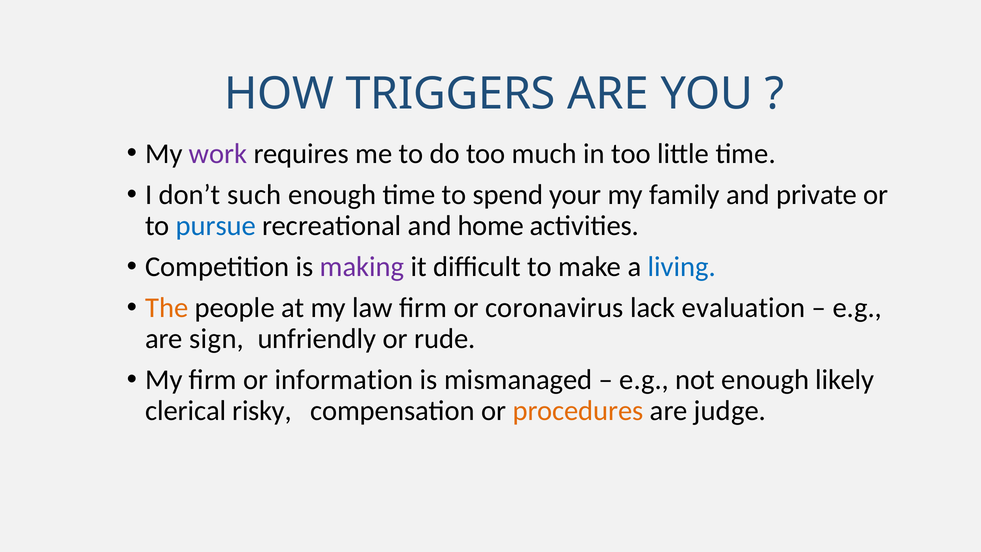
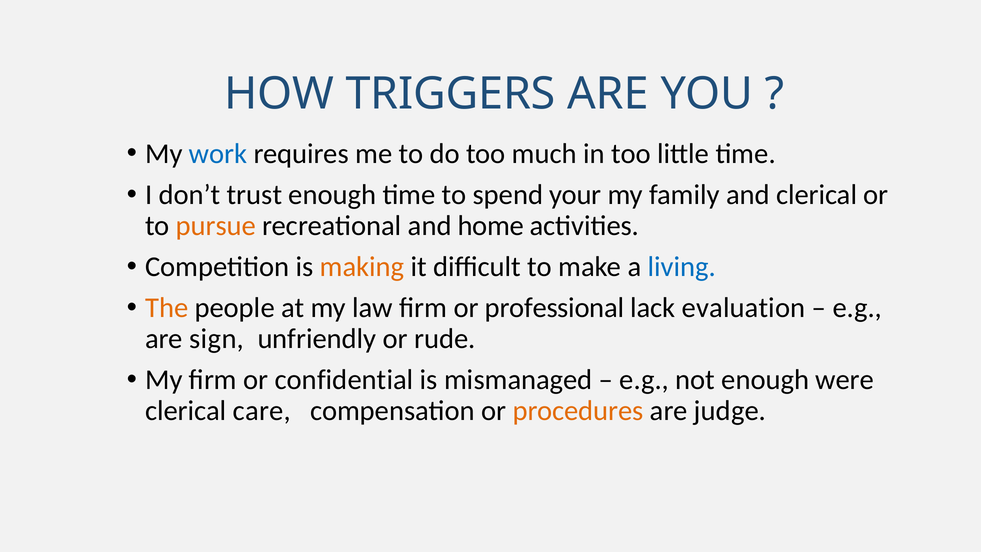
work colour: purple -> blue (218, 154)
such: such -> trust (254, 195)
and private: private -> clerical (817, 195)
pursue colour: blue -> orange (216, 226)
making colour: purple -> orange (362, 267)
coronavirus: coronavirus -> professional (555, 308)
information: information -> confidential (344, 380)
likely: likely -> were (845, 380)
risky: risky -> care (262, 411)
